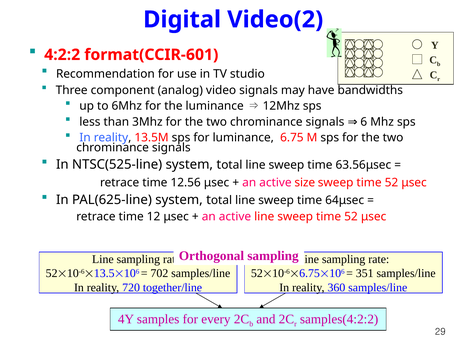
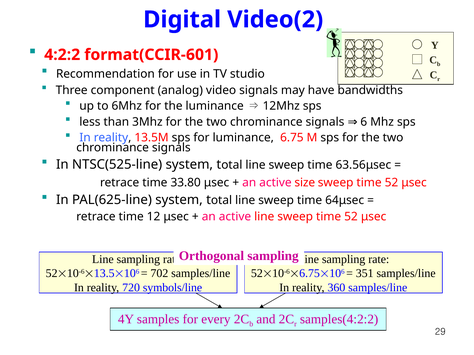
12.56: 12.56 -> 33.80 (186, 183)
together/line: together/line -> symbols/line (173, 288)
